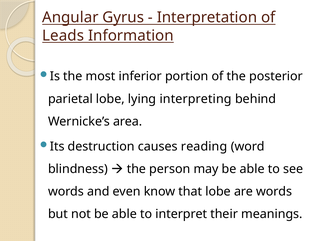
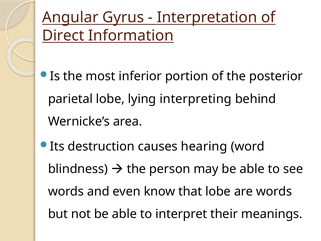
Leads: Leads -> Direct (63, 36)
reading: reading -> hearing (204, 146)
